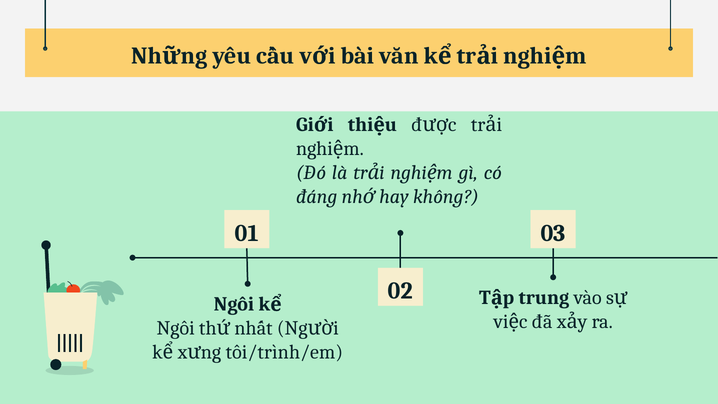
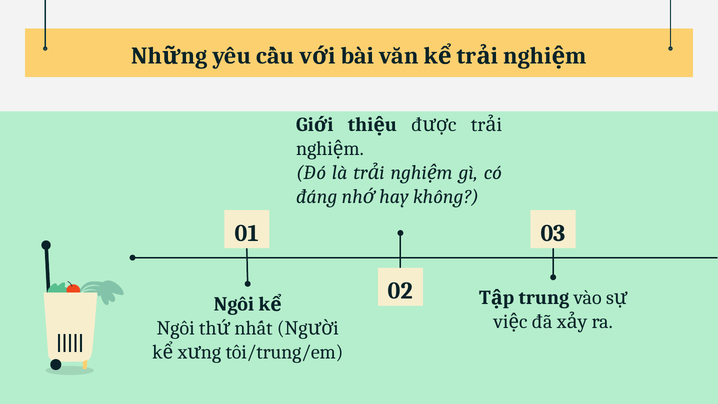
tôi/trình/em: tôi/trình/em -> tôi/trung/em (284, 352)
